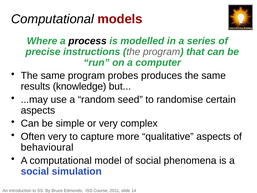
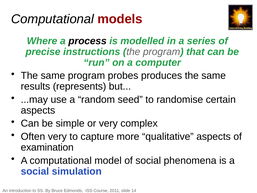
knowledge: knowledge -> represents (80, 86)
behavioural: behavioural -> examination (47, 147)
